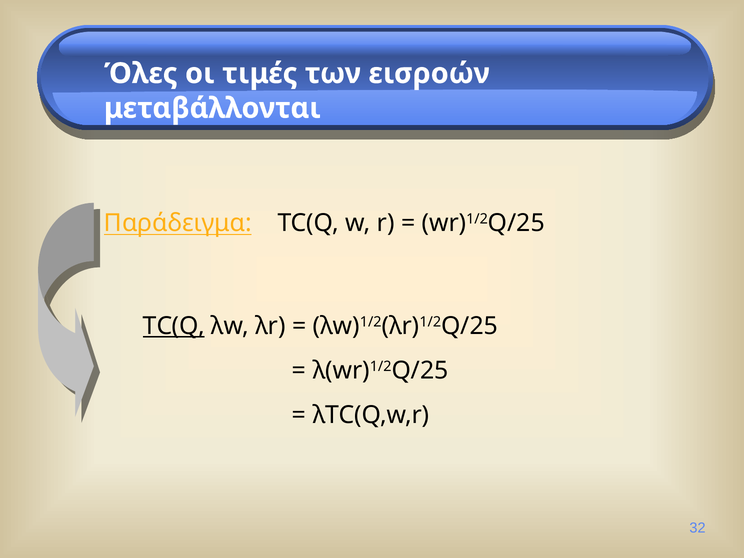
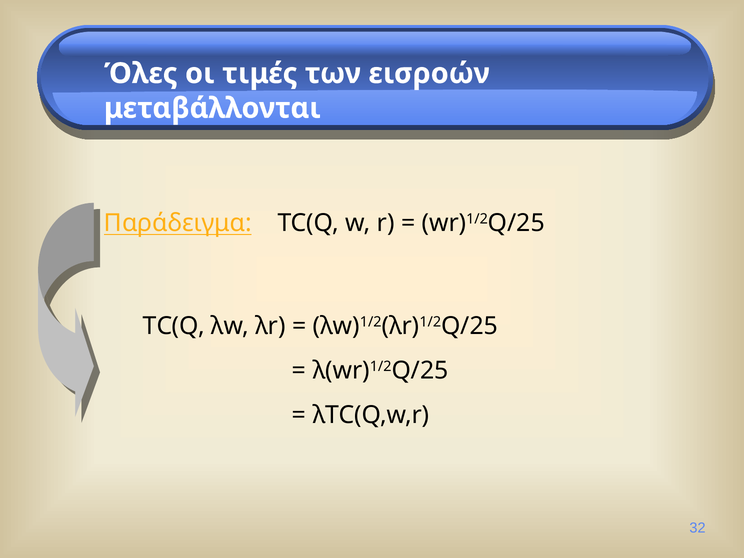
TC(Q underline: present -> none (174, 326)
